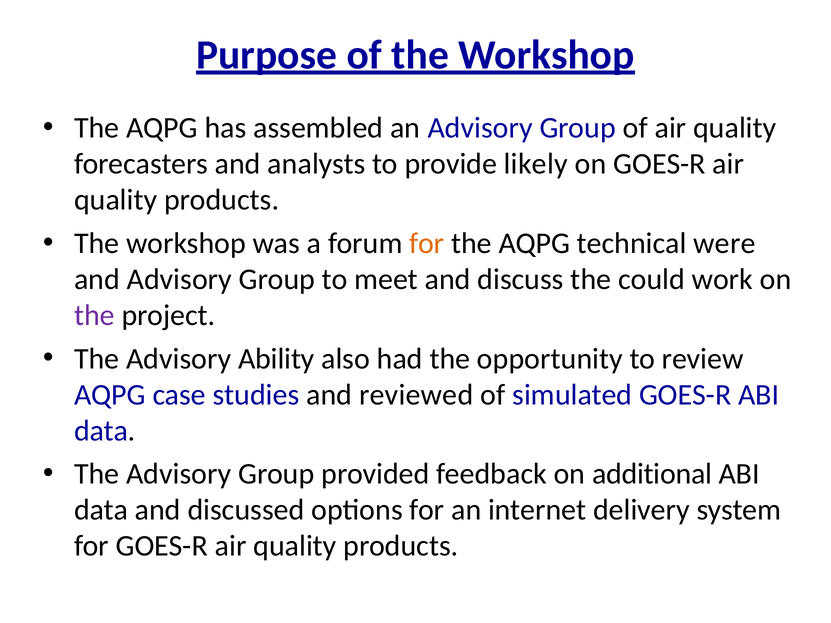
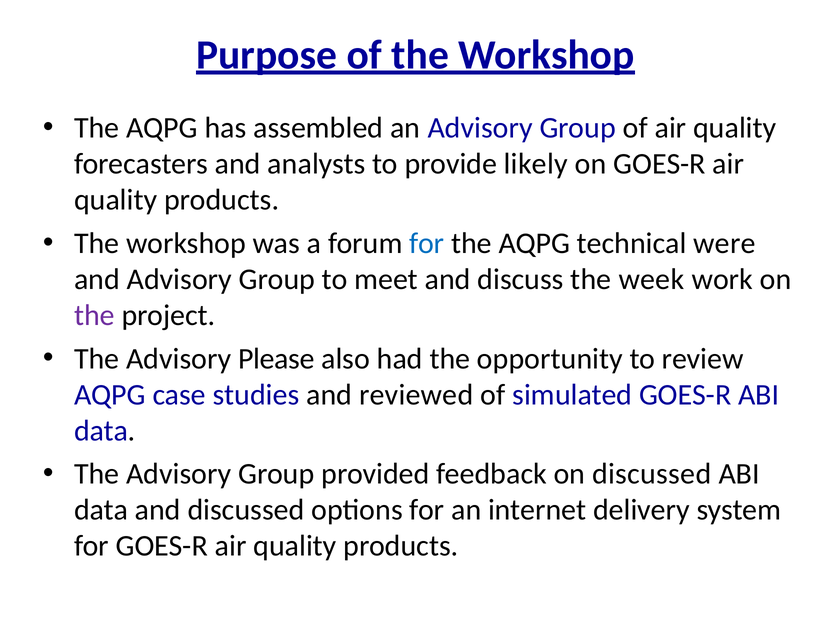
for colour: orange -> blue (427, 243)
could: could -> week (651, 279)
Ability: Ability -> Please (276, 359)
on additional: additional -> discussed (652, 474)
